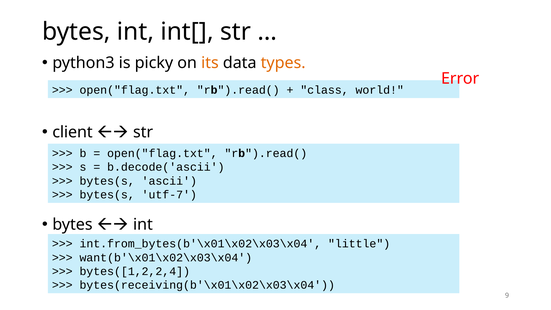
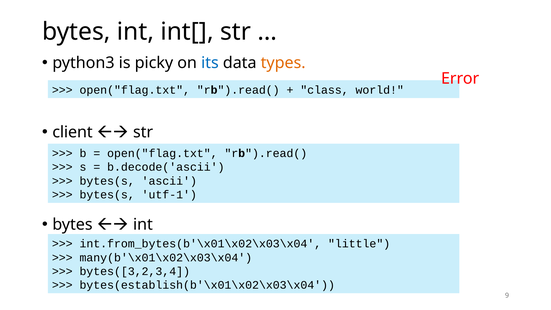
its colour: orange -> blue (210, 63)
utf-7: utf-7 -> utf-1 (169, 195)
want(b'\x01\x02\x03\x04: want(b'\x01\x02\x03\x04 -> many(b'\x01\x02\x03\x04 (166, 257)
bytes([1,2,2,4: bytes([1,2,2,4 -> bytes([3,2,3,4 (135, 271)
bytes(receiving(b'\x01\x02\x03\x04: bytes(receiving(b'\x01\x02\x03\x04 -> bytes(establish(b'\x01\x02\x03\x04 (207, 285)
